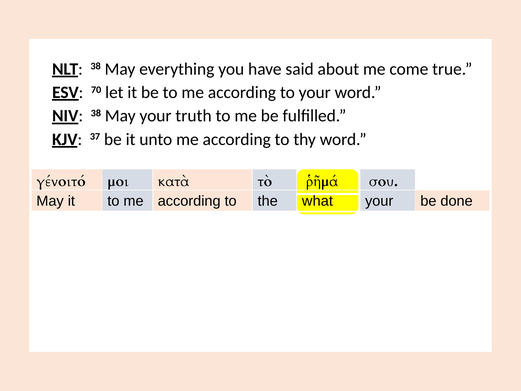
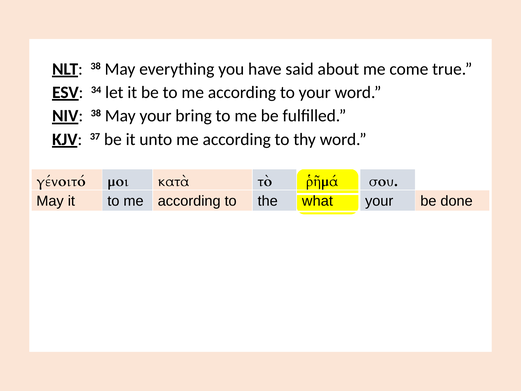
70: 70 -> 34 (96, 90)
truth: truth -> bring (194, 116)
